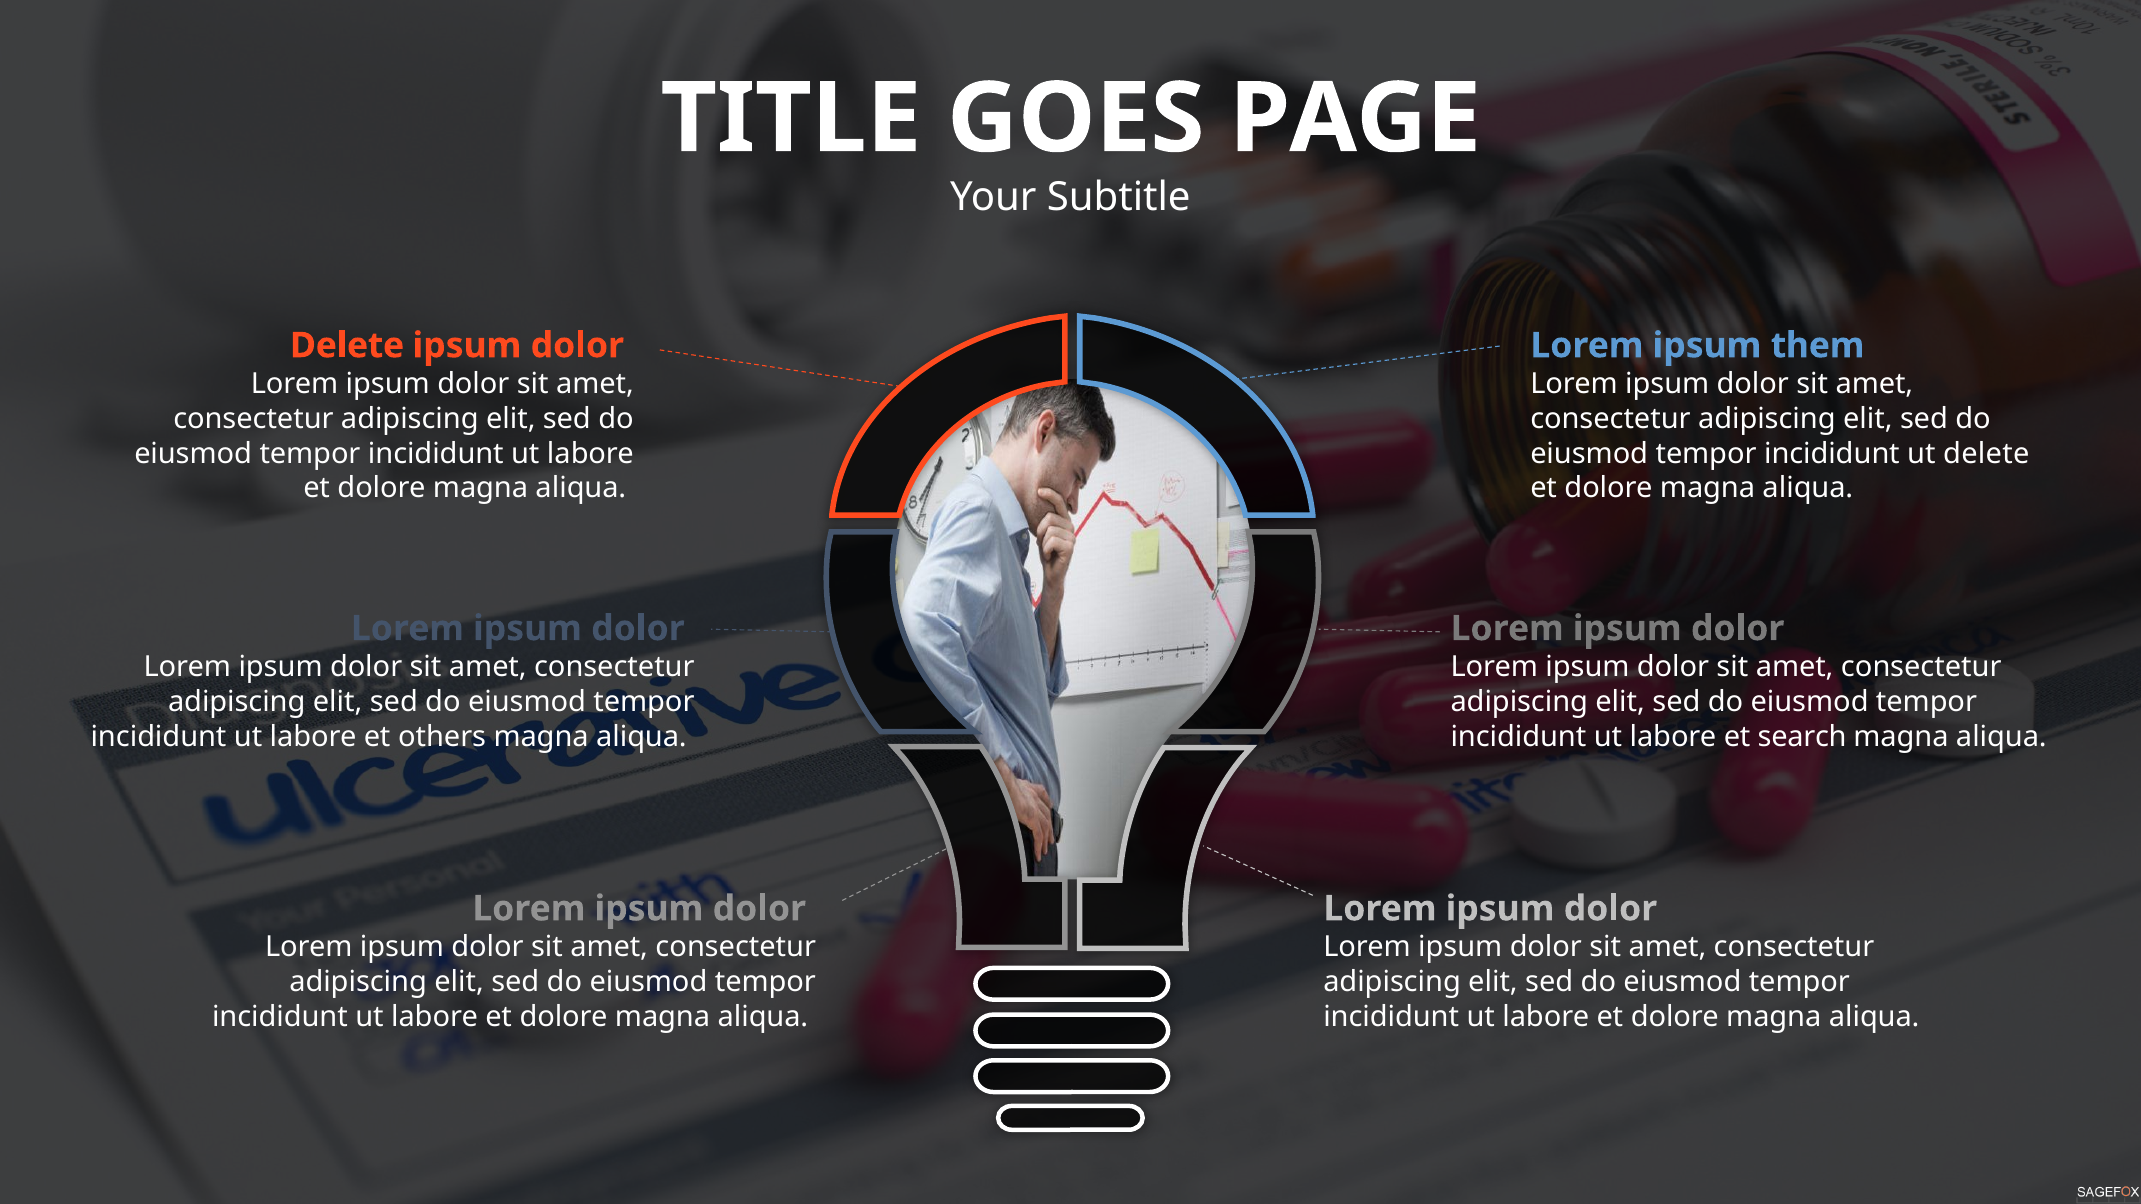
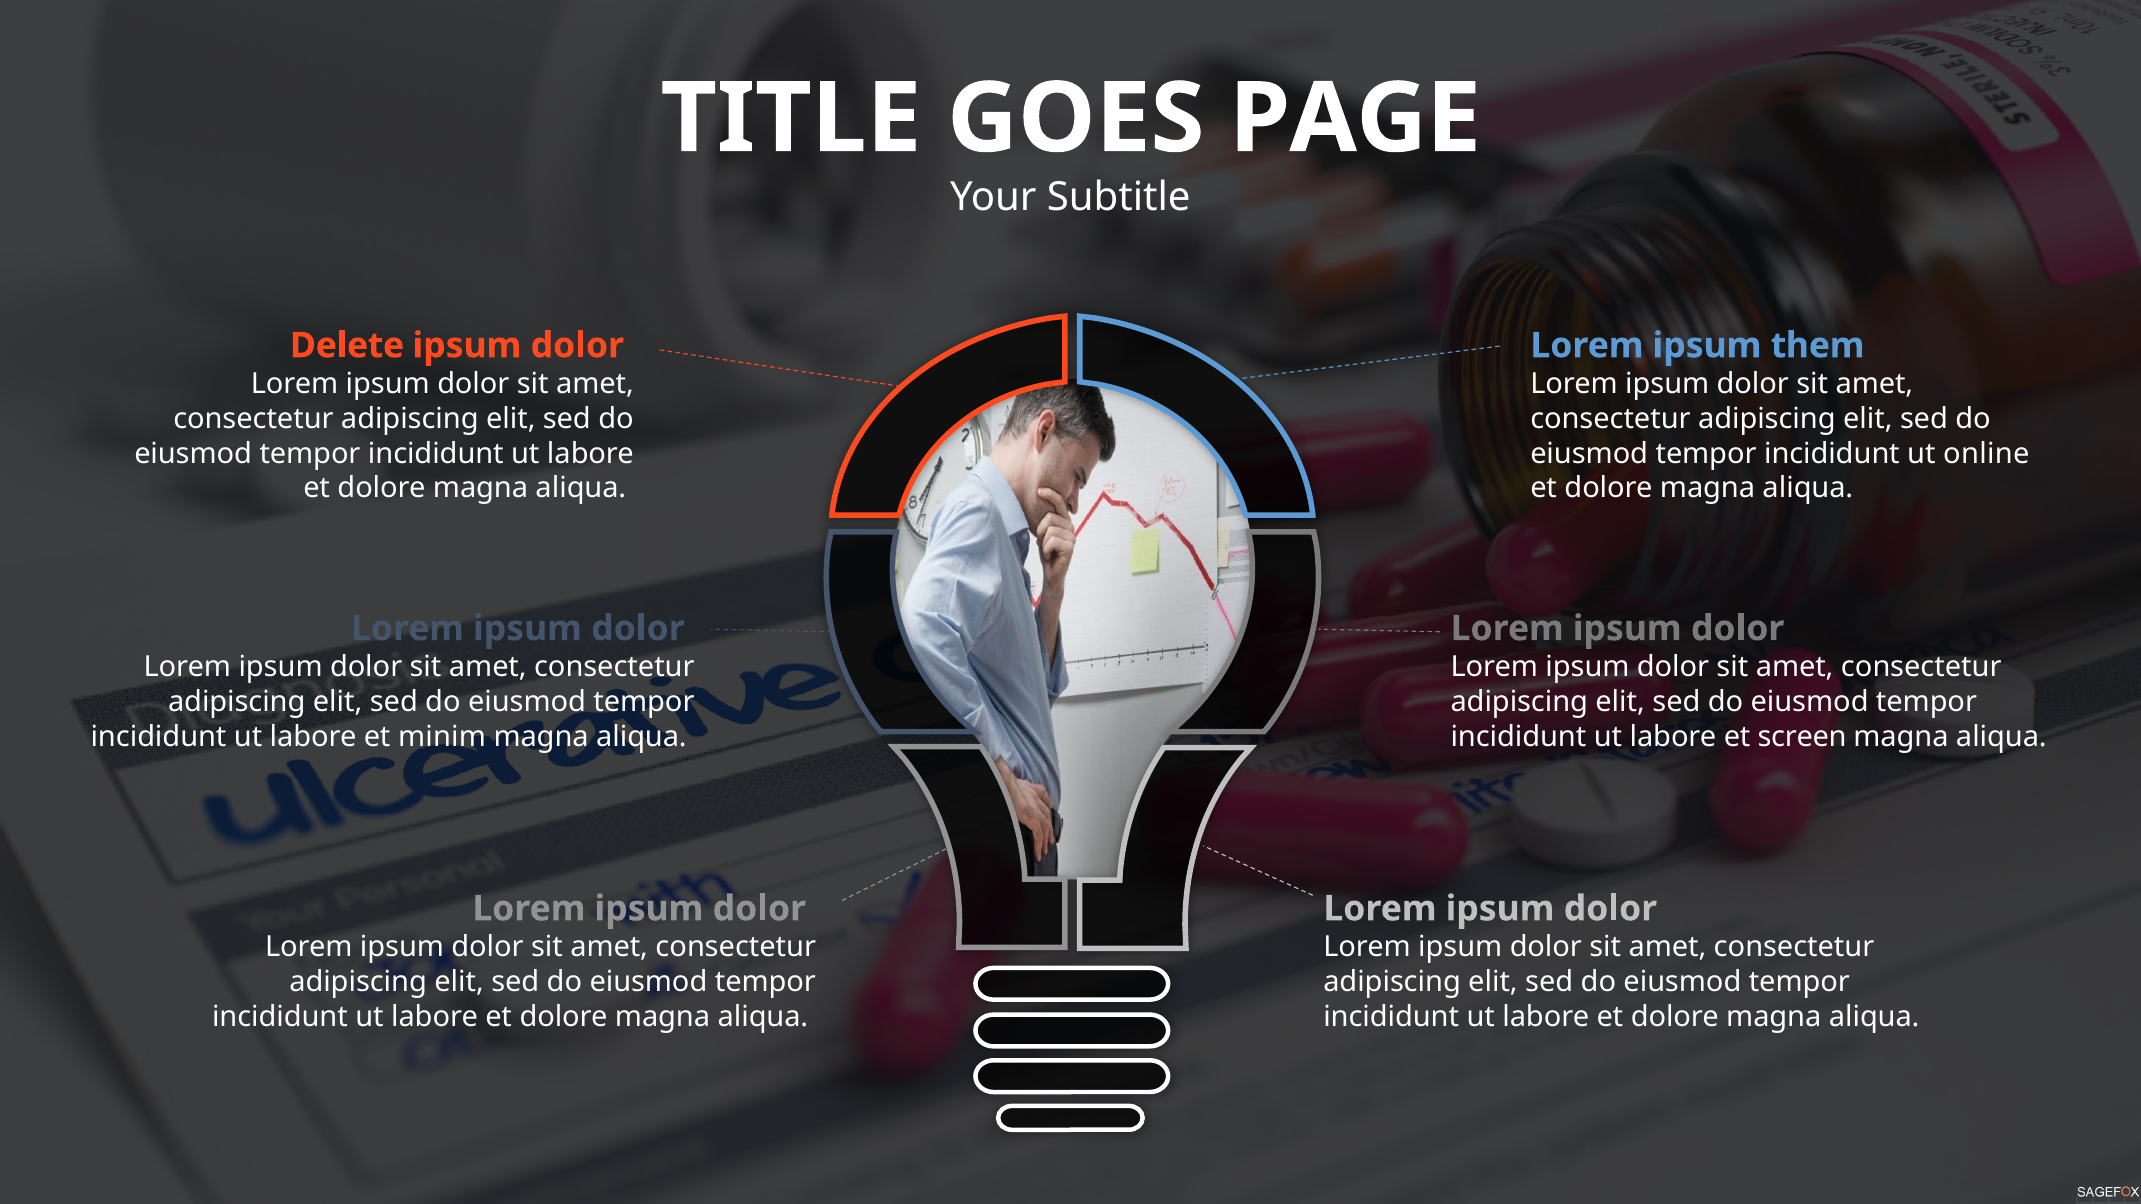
ut delete: delete -> online (1986, 454)
others: others -> minim (442, 737)
search: search -> screen (1802, 737)
